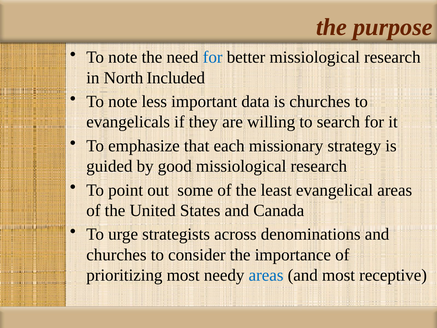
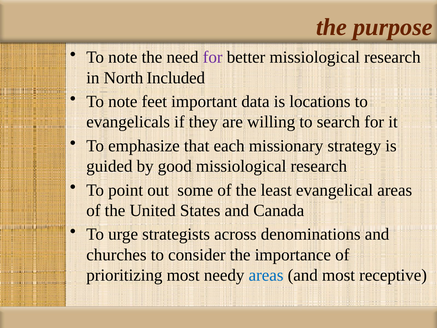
for colour: blue -> purple (213, 57)
less: less -> feet (154, 101)
is churches: churches -> locations (320, 101)
